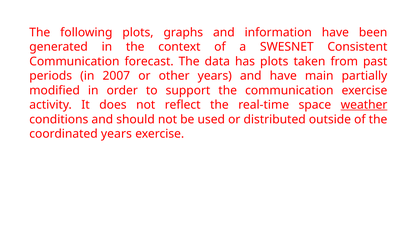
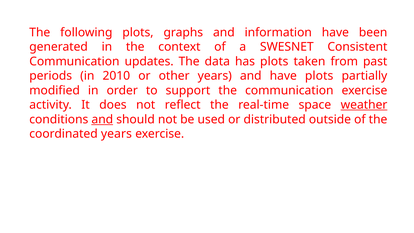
forecast: forecast -> updates (149, 61)
2007: 2007 -> 2010 (116, 76)
have main: main -> plots (319, 76)
and underline: none -> present (102, 119)
